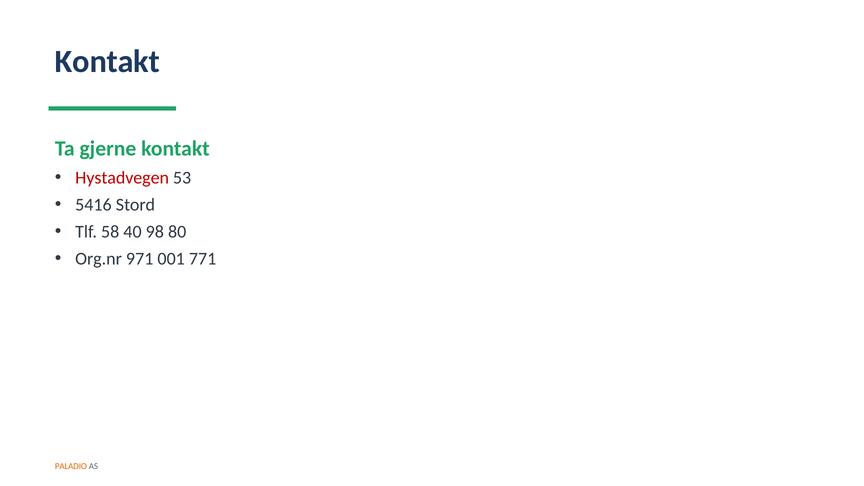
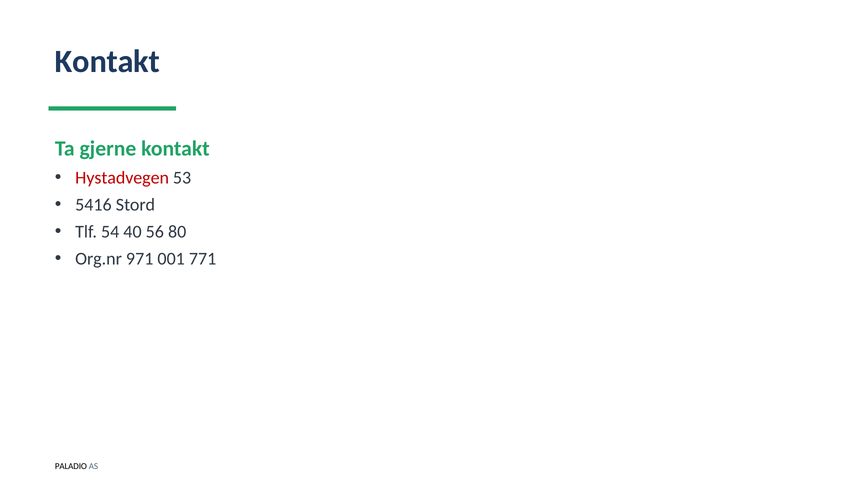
58: 58 -> 54 (110, 232)
98: 98 -> 56 (155, 232)
PALADIO colour: orange -> black (71, 466)
